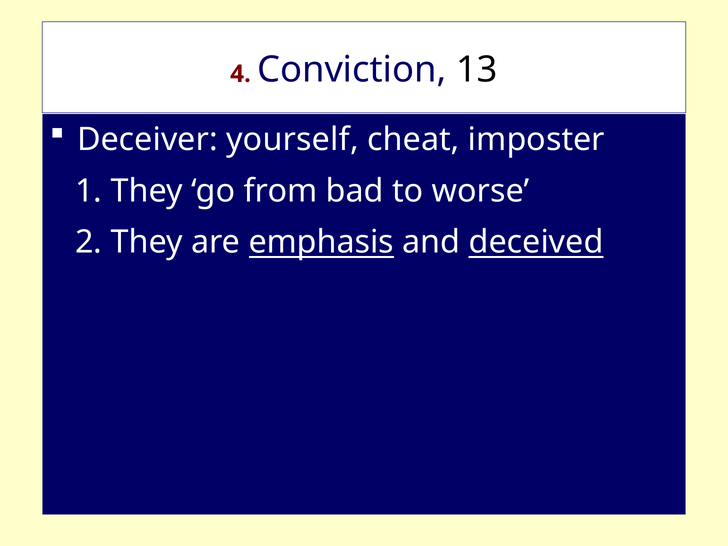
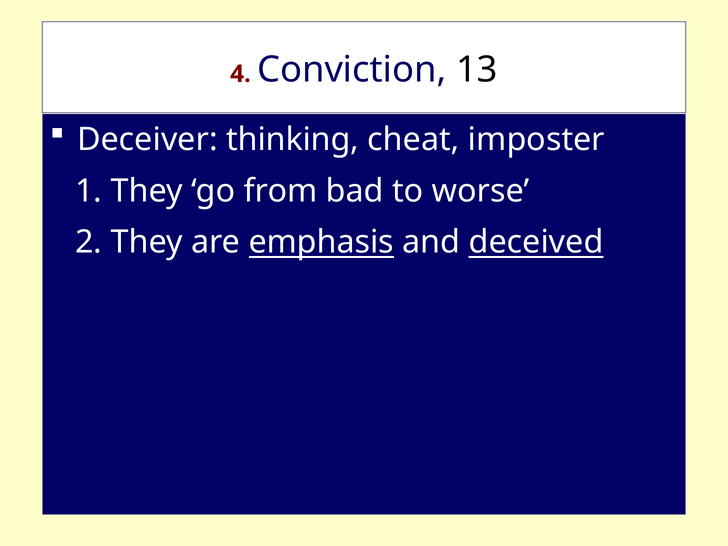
yourself: yourself -> thinking (293, 139)
